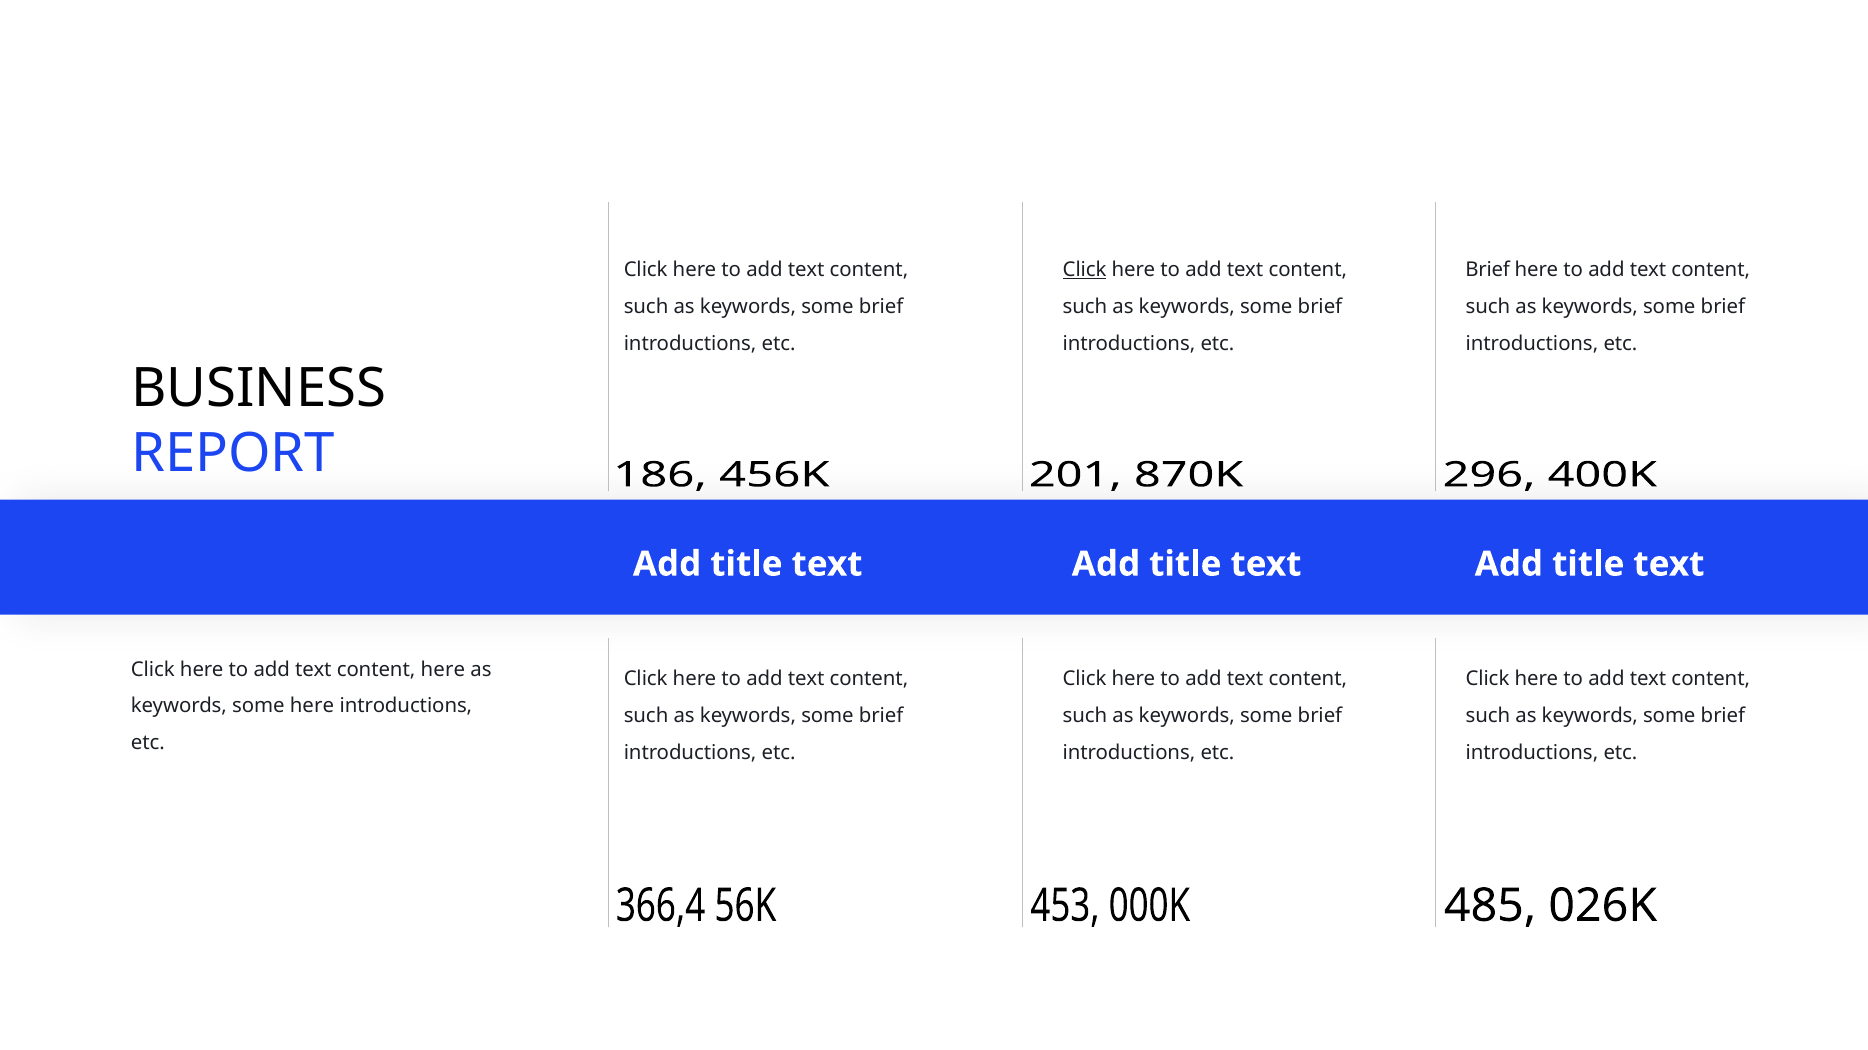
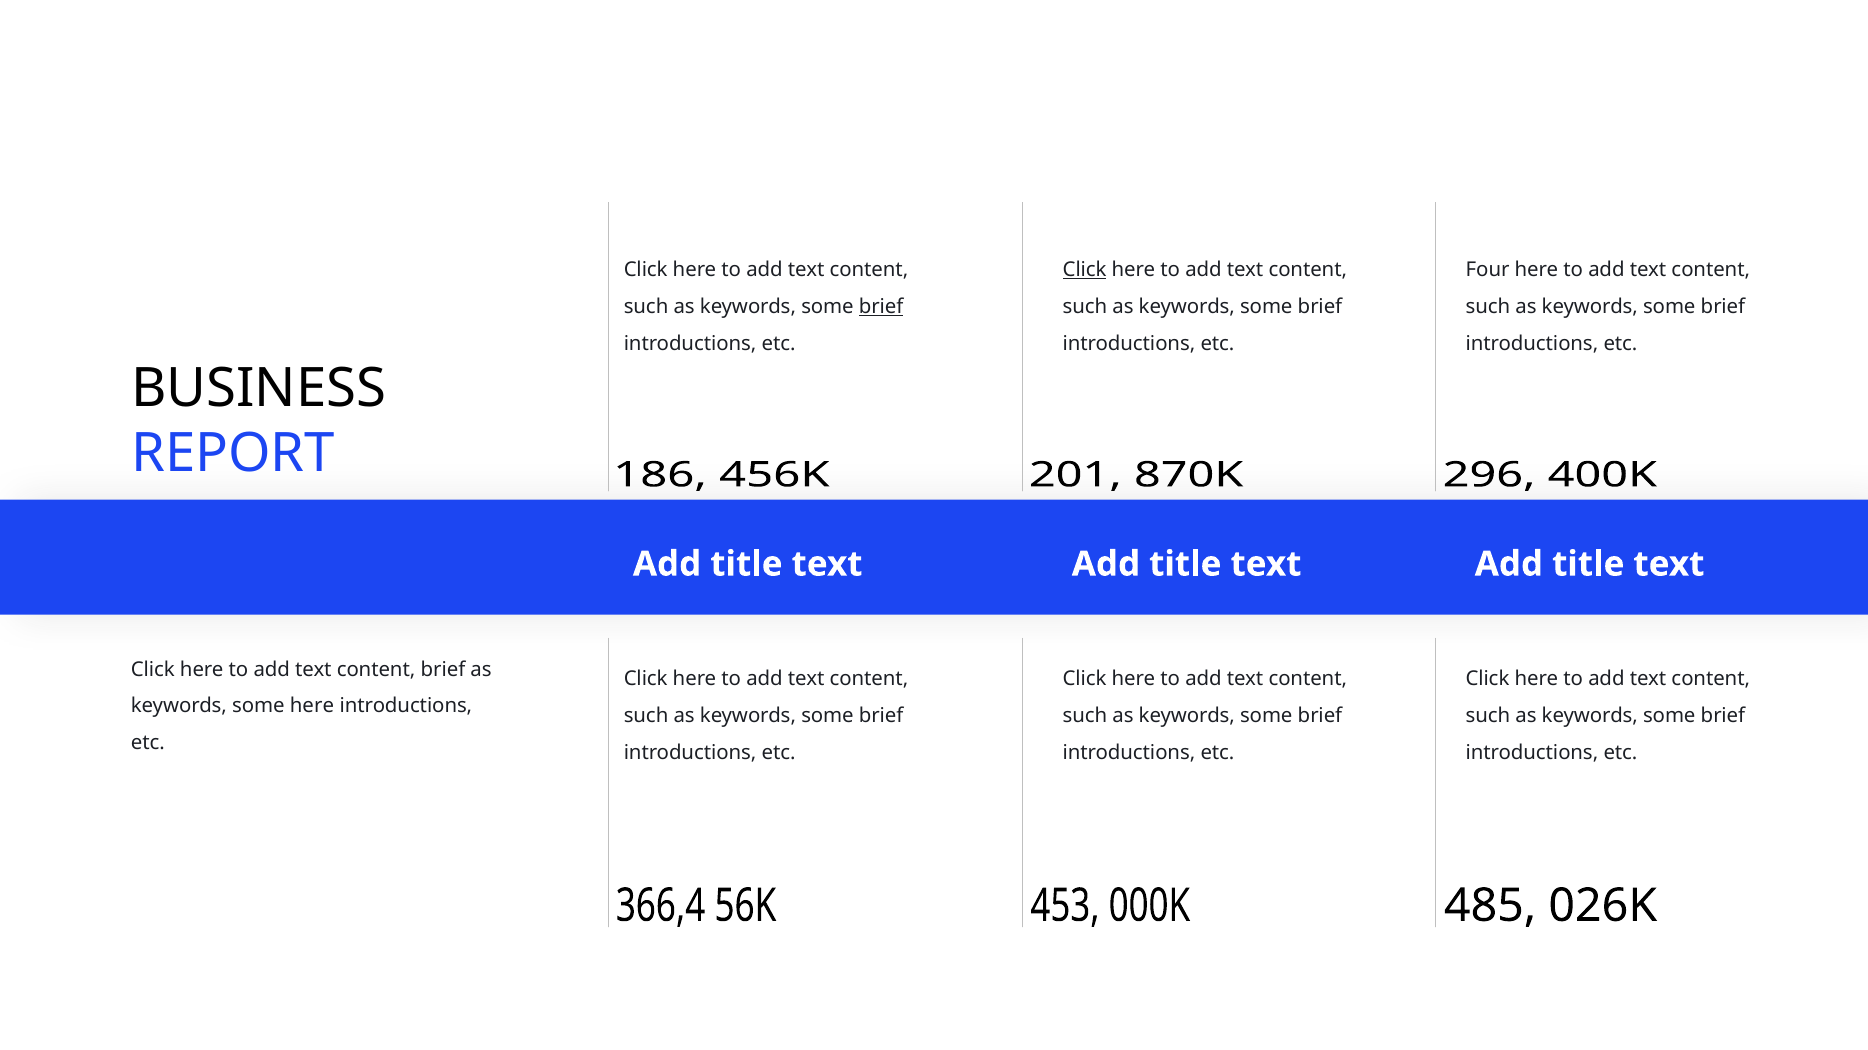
Brief: Brief -> Four (1488, 270)
brief underline: none -> present (881, 307)
content here: here -> brief (443, 670)
